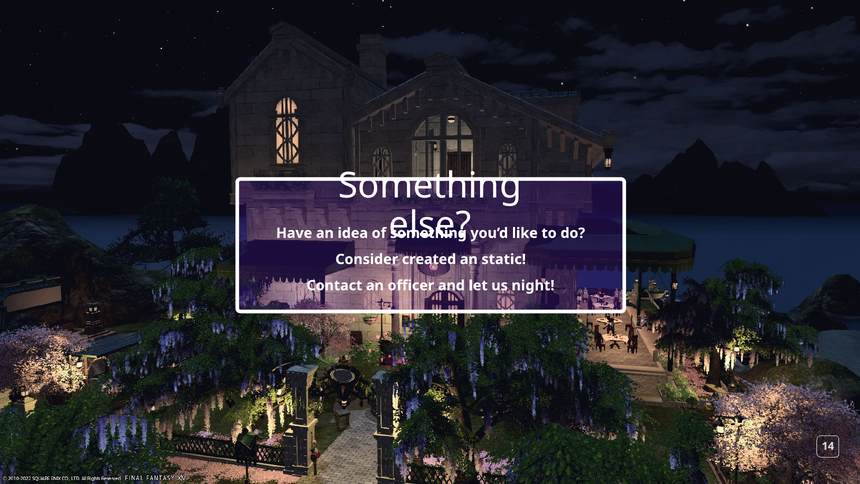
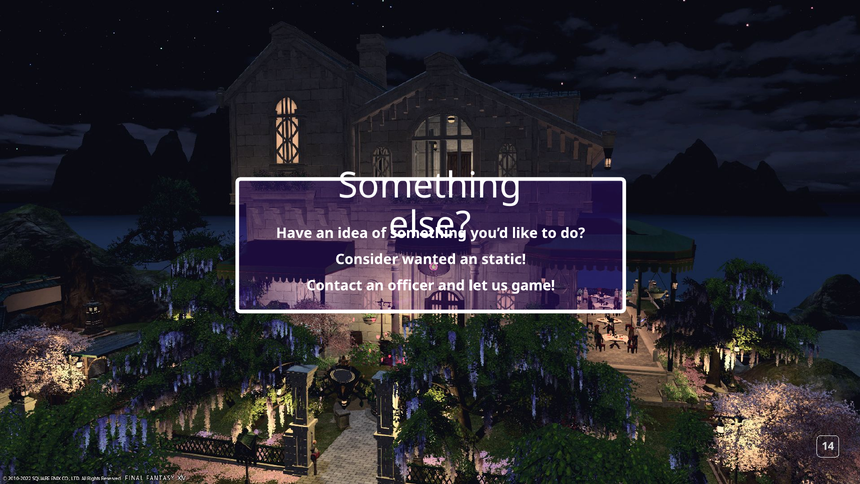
created: created -> wanted (429, 259)
night: night -> game (533, 285)
